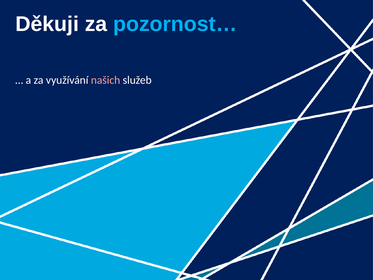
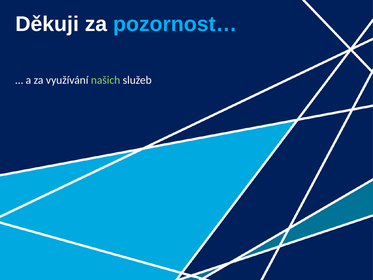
našich colour: pink -> light green (106, 80)
